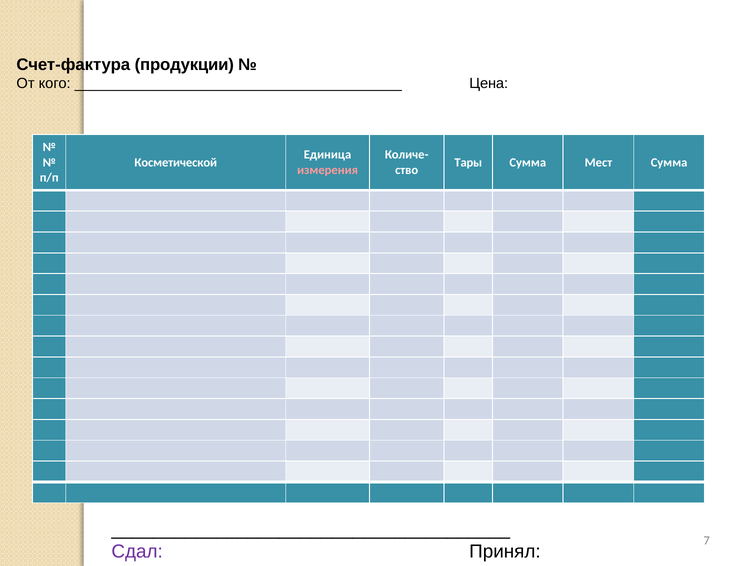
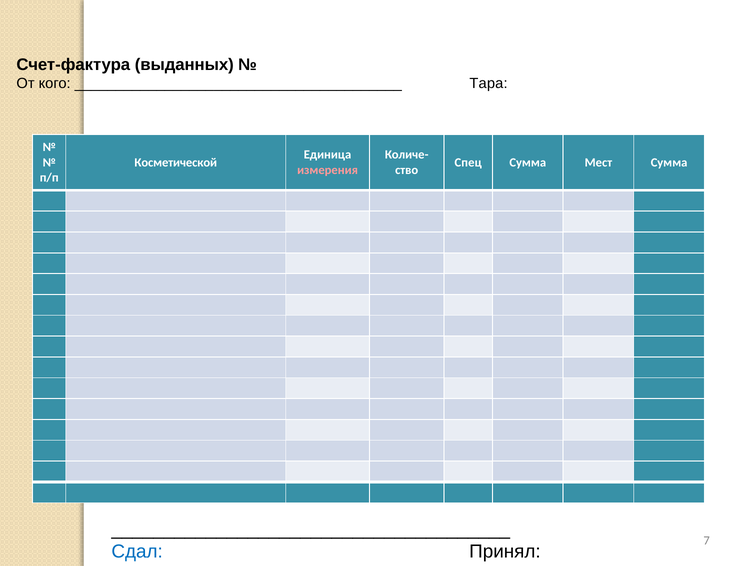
продукции: продукции -> выданных (184, 65)
Цена: Цена -> Тара (489, 84)
Тары: Тары -> Спец (468, 163)
Сдал colour: purple -> blue (137, 552)
